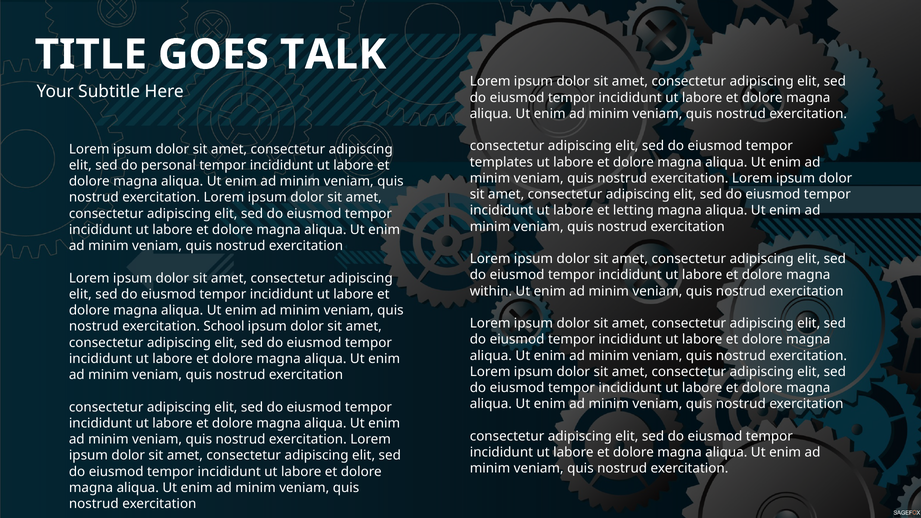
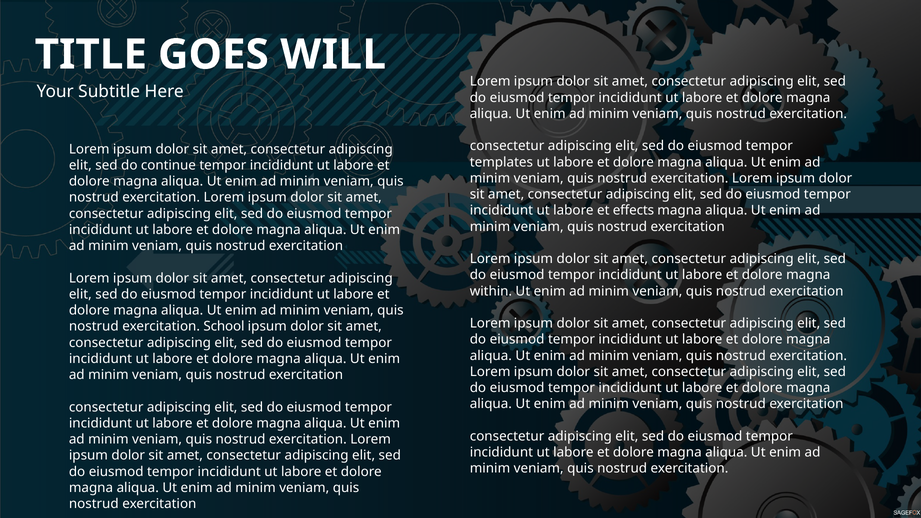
TALK: TALK -> WILL (333, 55)
personal: personal -> continue (168, 165)
letting: letting -> effects (633, 211)
